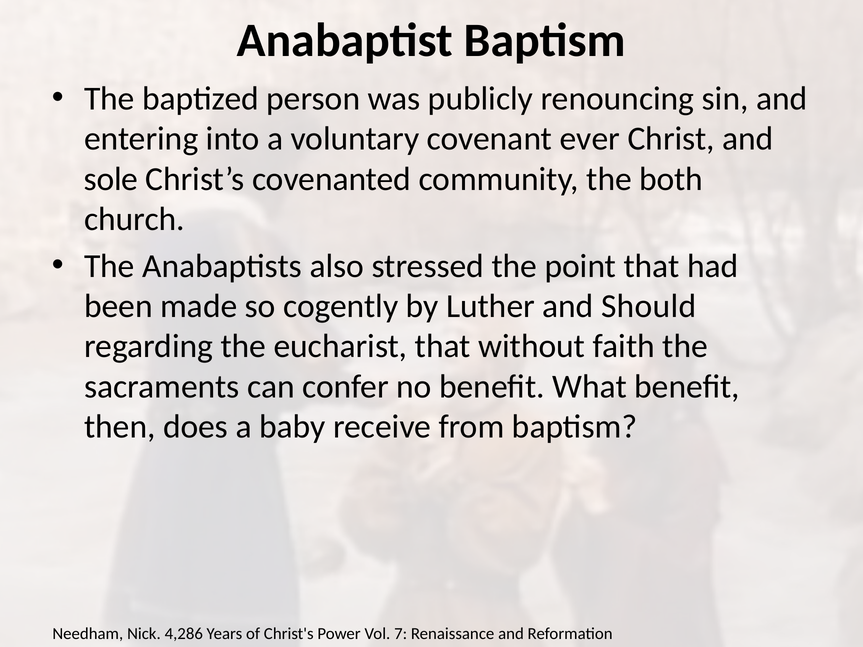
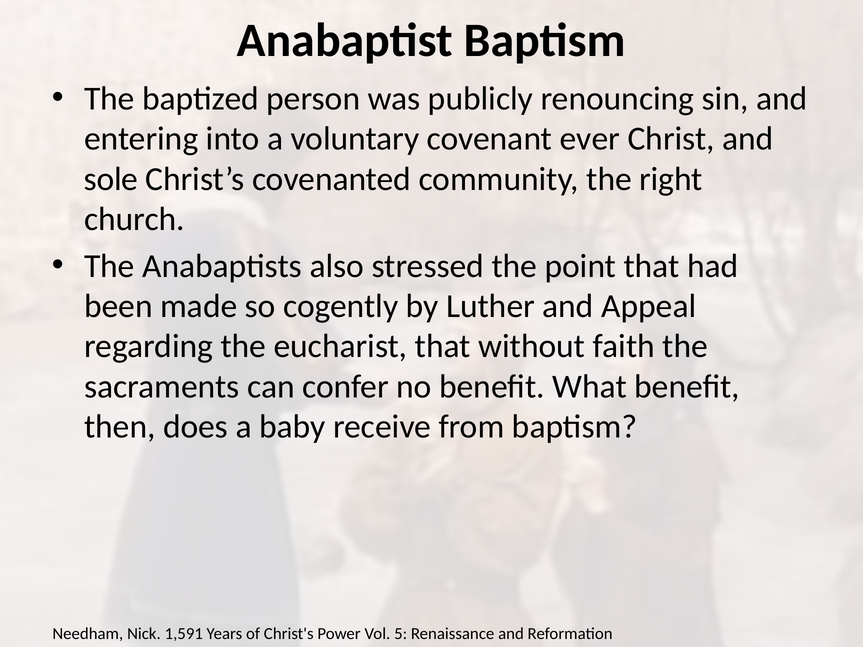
both: both -> right (671, 179)
Should: Should -> Appeal (649, 306)
4,286: 4,286 -> 1,591 (184, 634)
7: 7 -> 5 (401, 634)
